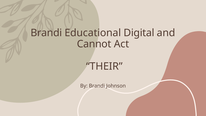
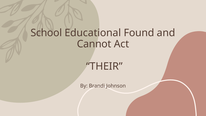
Brandi: Brandi -> School (46, 33)
Digital: Digital -> Found (139, 33)
